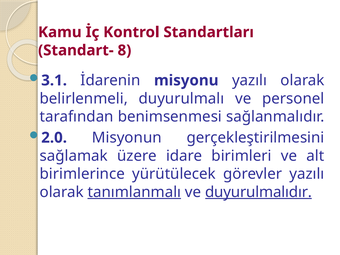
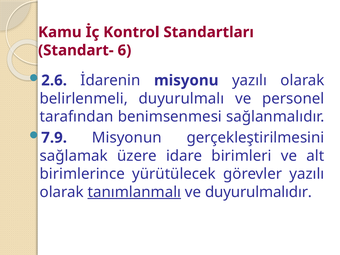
8: 8 -> 6 (124, 50)
3.1: 3.1 -> 2.6 (54, 80)
2.0: 2.0 -> 7.9 (54, 138)
duyurulmalıdır underline: present -> none (259, 192)
